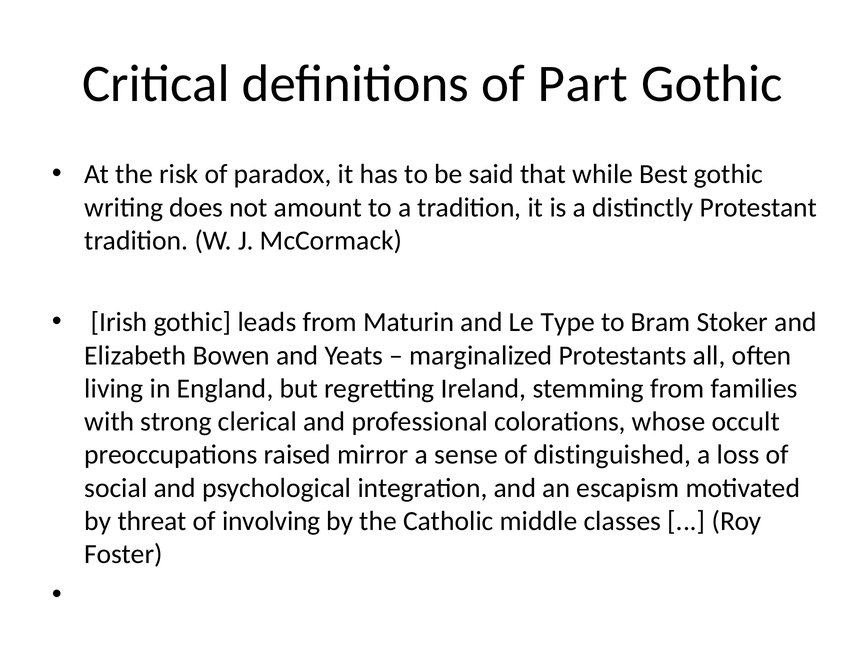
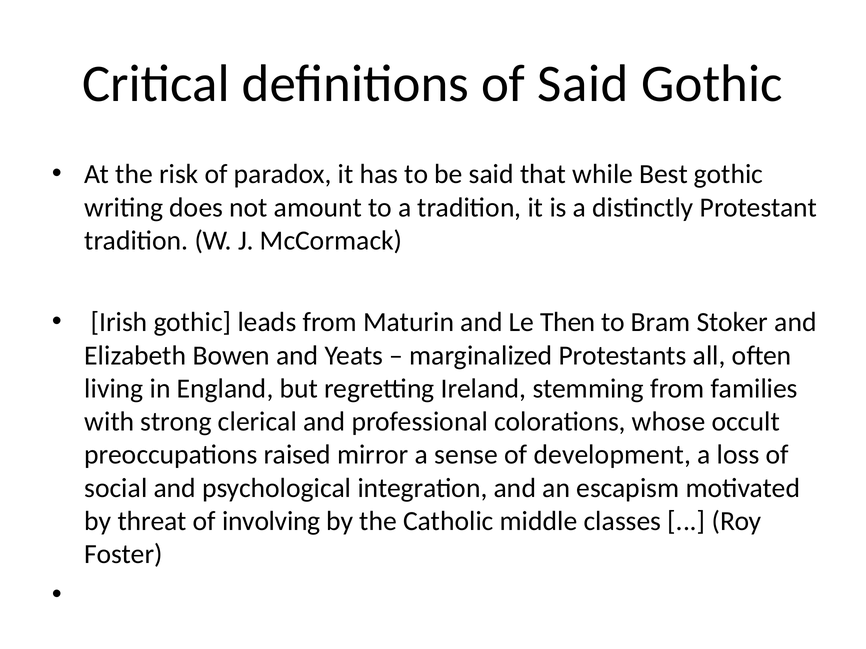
of Part: Part -> Said (583, 84)
Type: Type -> Then (568, 323)
distinguished: distinguished -> development (612, 455)
